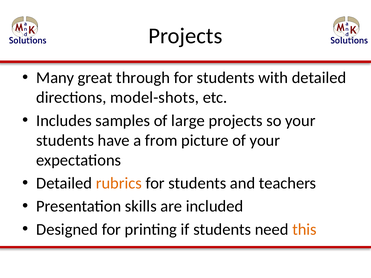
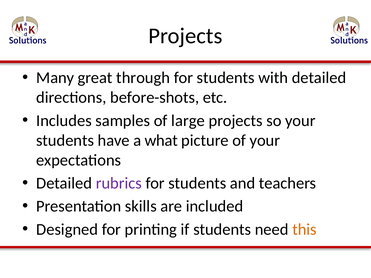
model-shots: model-shots -> before-shots (155, 98)
from: from -> what (161, 141)
rubrics colour: orange -> purple (119, 183)
